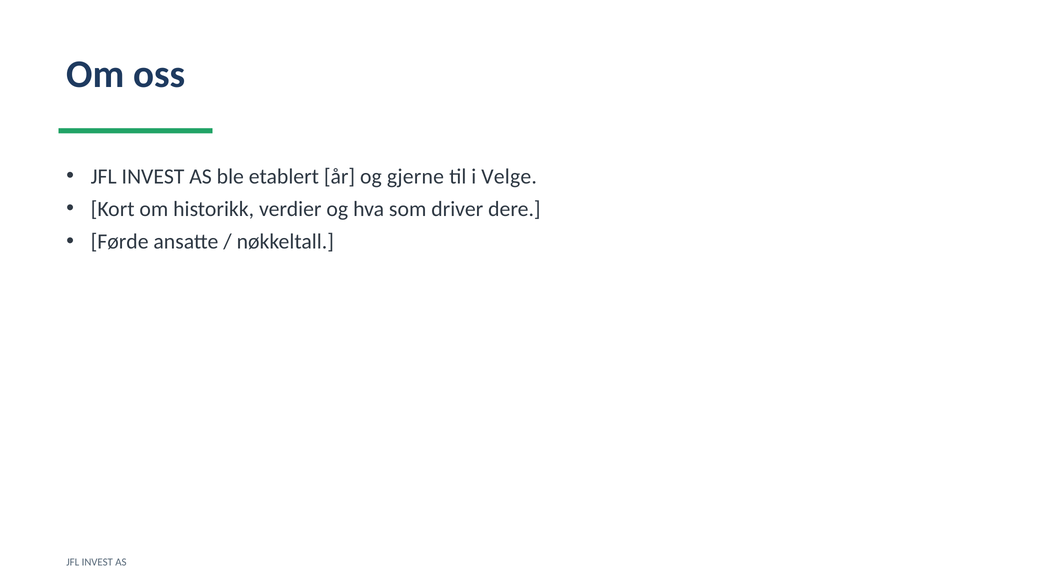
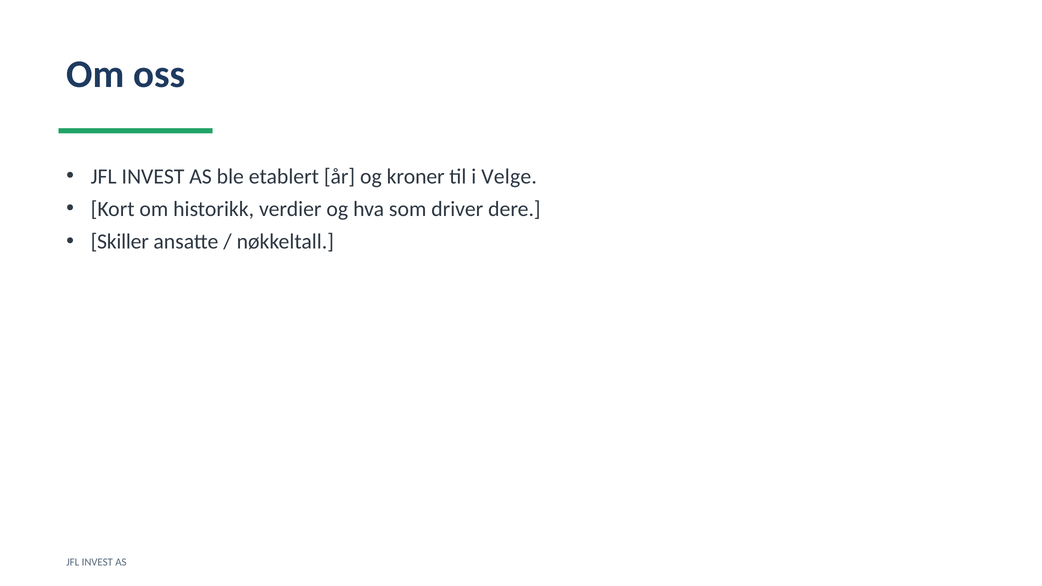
gjerne: gjerne -> kroner (416, 176)
Førde: Førde -> Skiller (120, 242)
